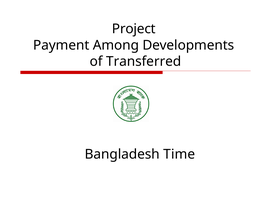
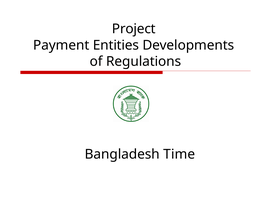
Among: Among -> Entities (116, 45)
Transferred: Transferred -> Regulations (144, 61)
